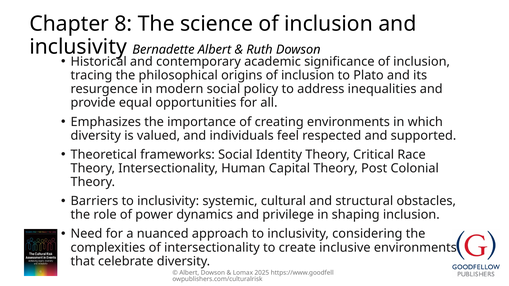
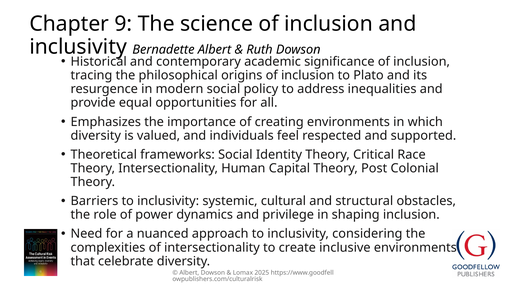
8: 8 -> 9 (123, 24)
